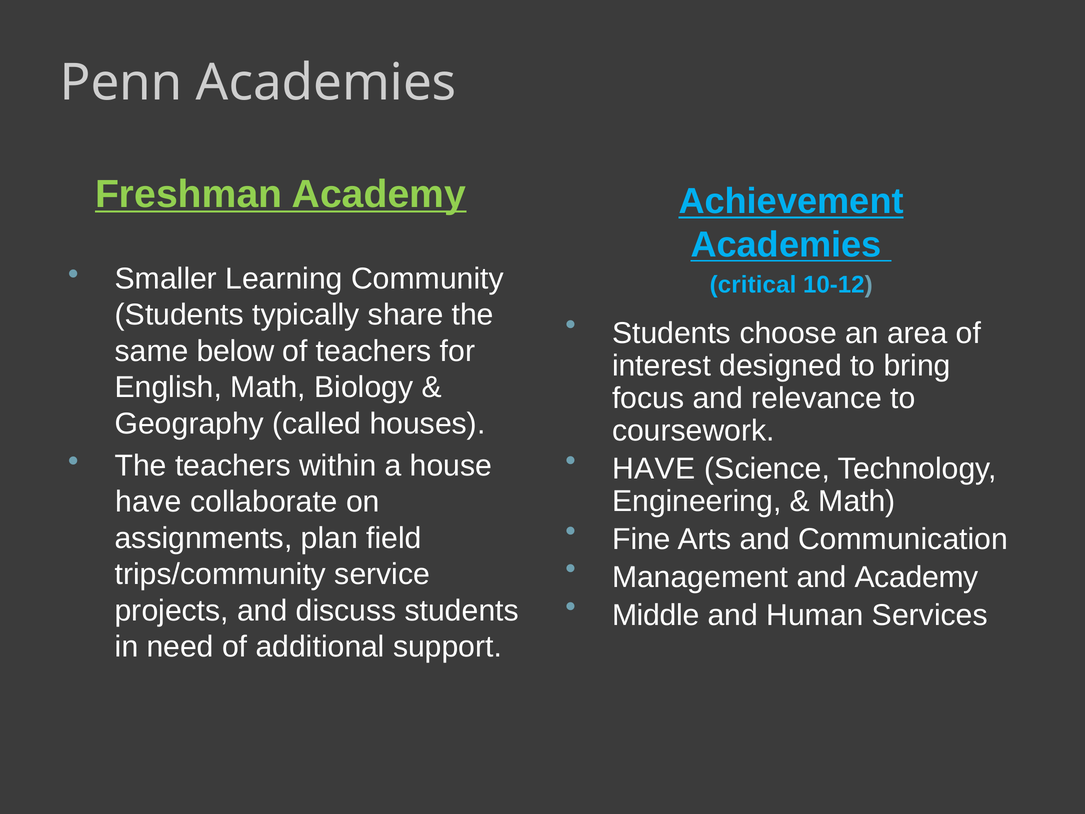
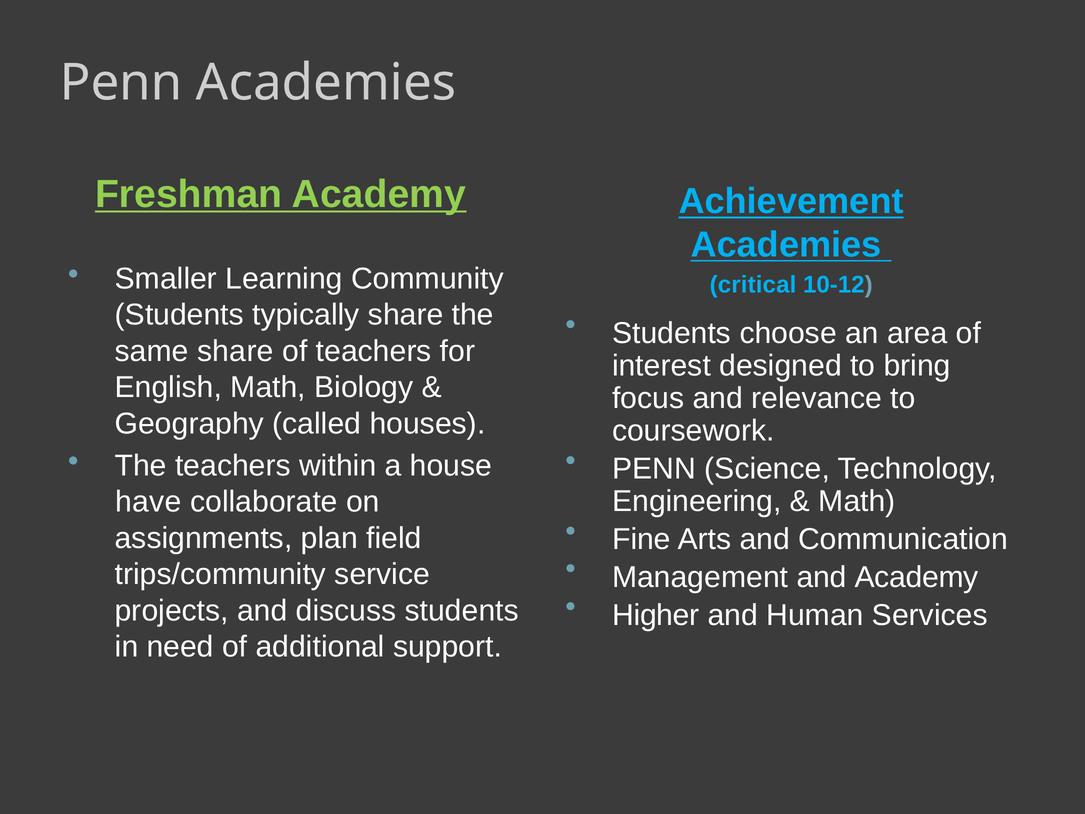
same below: below -> share (235, 351)
HAVE: HAVE -> PENN (654, 469)
Middle: Middle -> Higher (656, 615)
